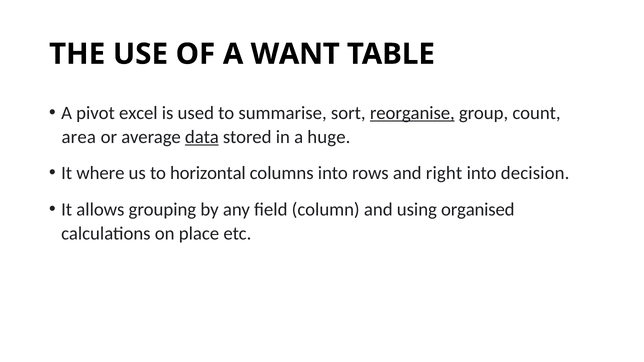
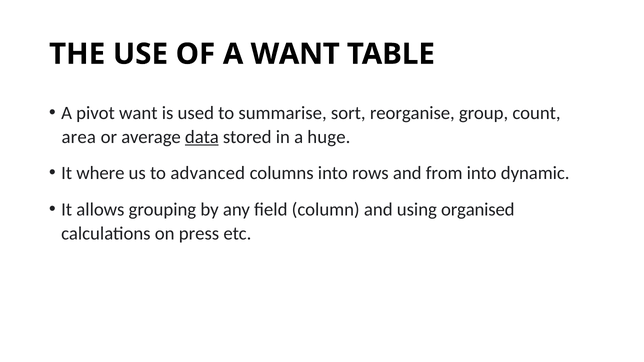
pivot excel: excel -> want (138, 113)
reorganise underline: present -> none (412, 113)
horizontal: horizontal -> advanced (208, 173)
right: right -> from (444, 173)
decision: decision -> dynamic (535, 173)
place: place -> press (199, 234)
